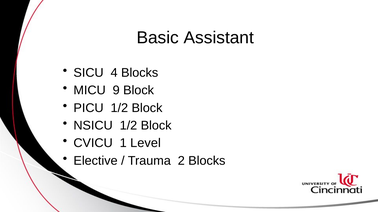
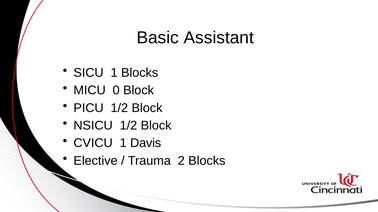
SICU 4: 4 -> 1 (114, 73)
9: 9 -> 0 (116, 91)
Level: Level -> Davis (146, 144)
